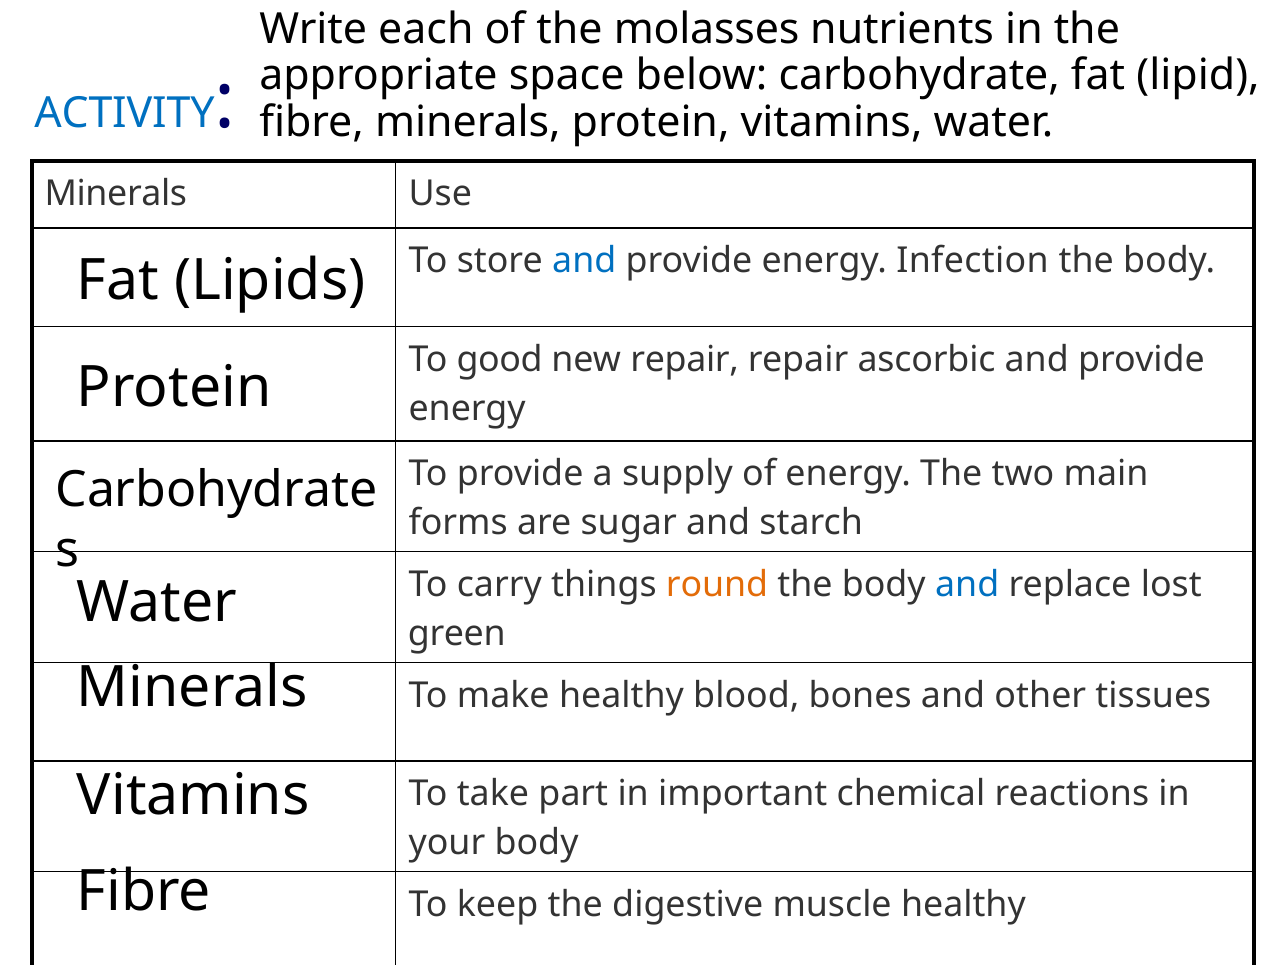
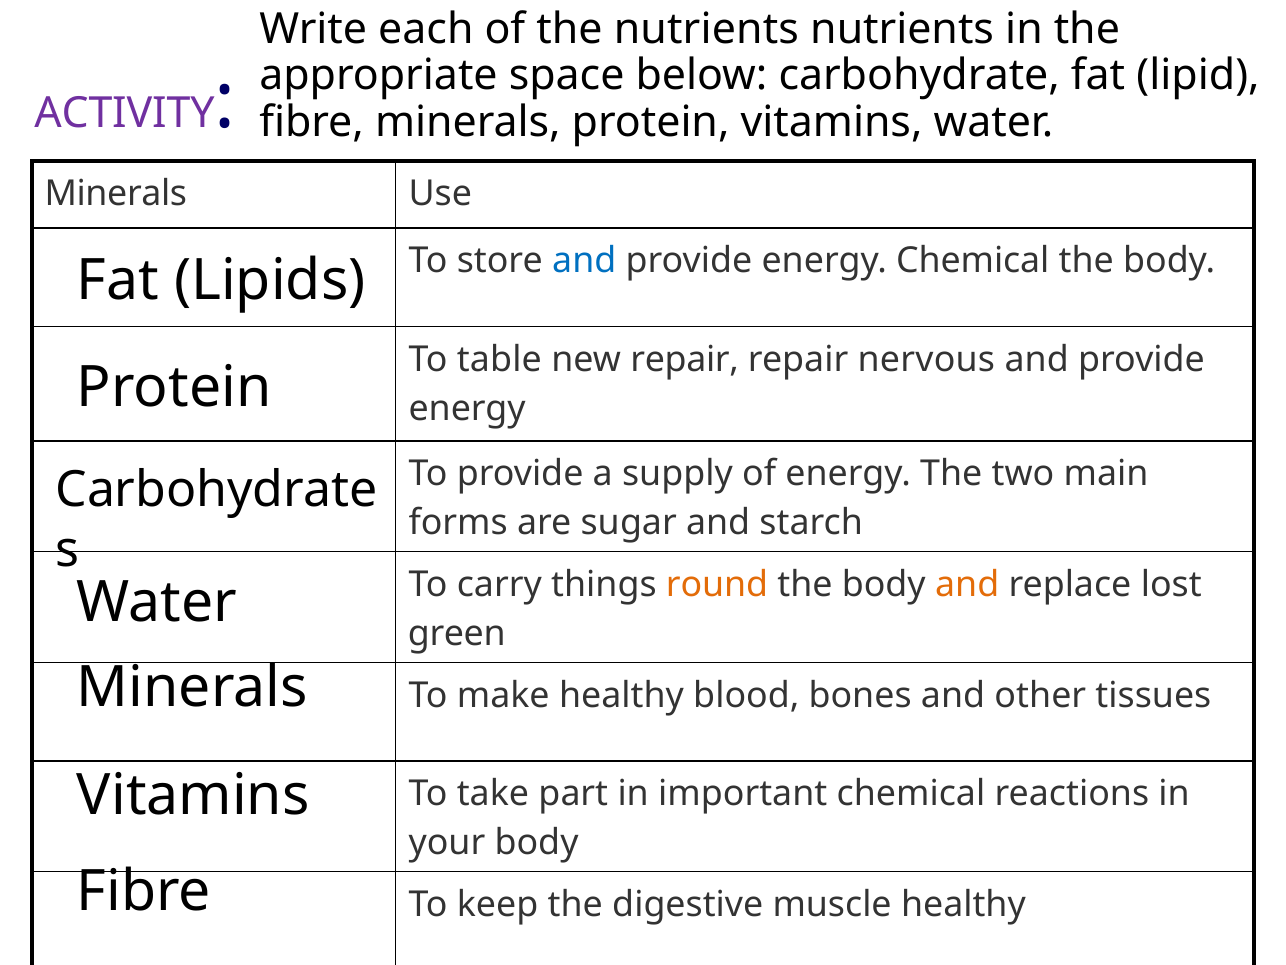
the molasses: molasses -> nutrients (706, 29)
ACTIVITY colour: blue -> purple (124, 114)
energy Infection: Infection -> Chemical (973, 261)
good: good -> table (499, 359)
ascorbic: ascorbic -> nervous (926, 359)
and colour: blue -> orange (967, 584)
